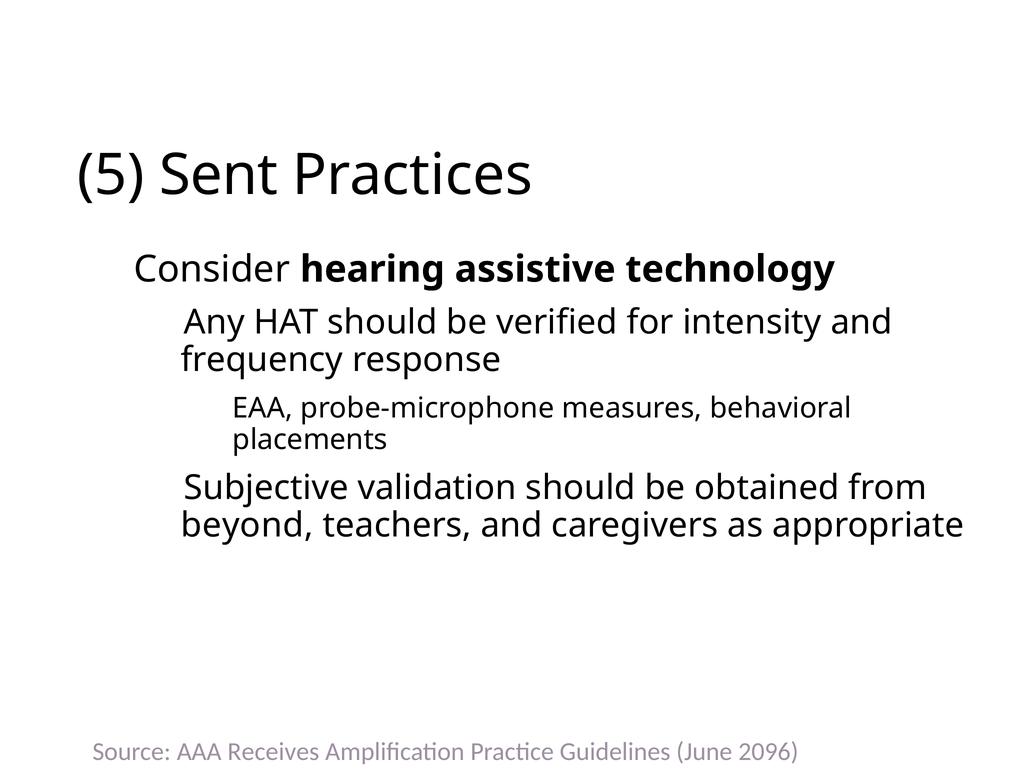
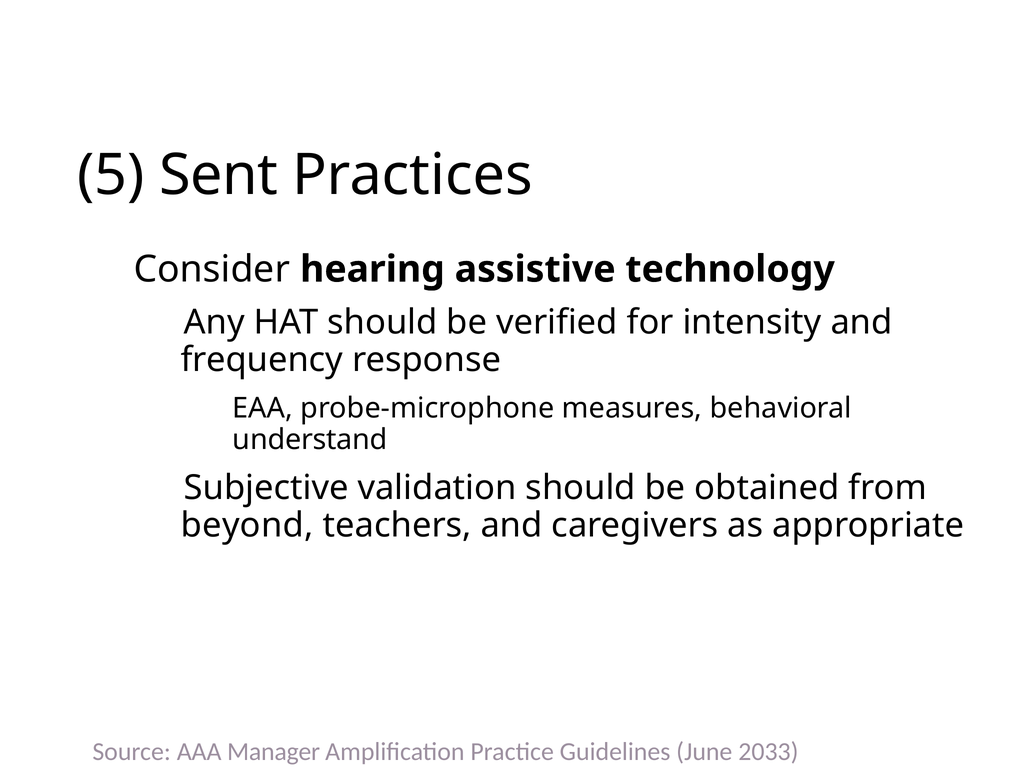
placements: placements -> understand (310, 440)
Receives: Receives -> Manager (274, 752)
2096: 2096 -> 2033 (768, 752)
